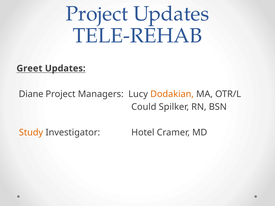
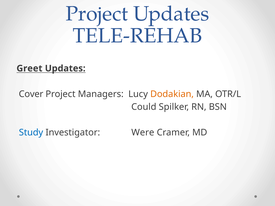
Diane: Diane -> Cover (31, 94)
Study colour: orange -> blue (31, 133)
Hotel: Hotel -> Were (143, 133)
